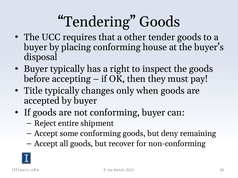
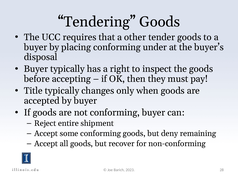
house: house -> under (155, 47)
